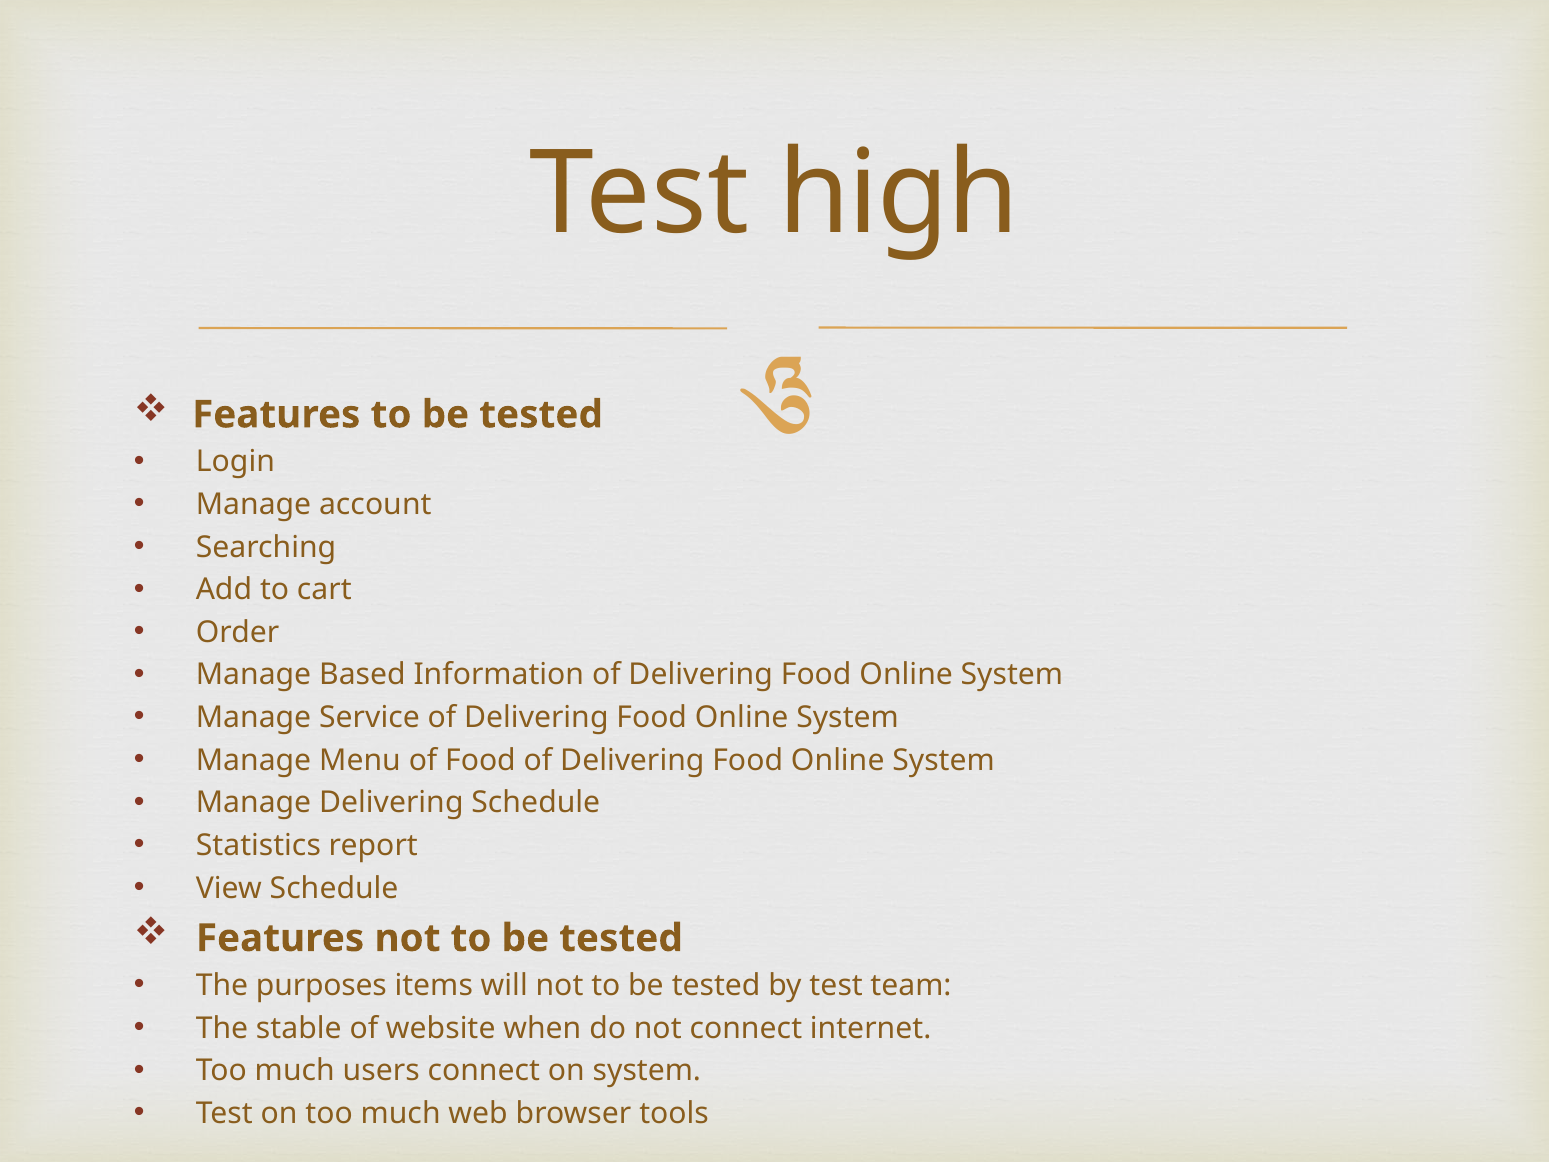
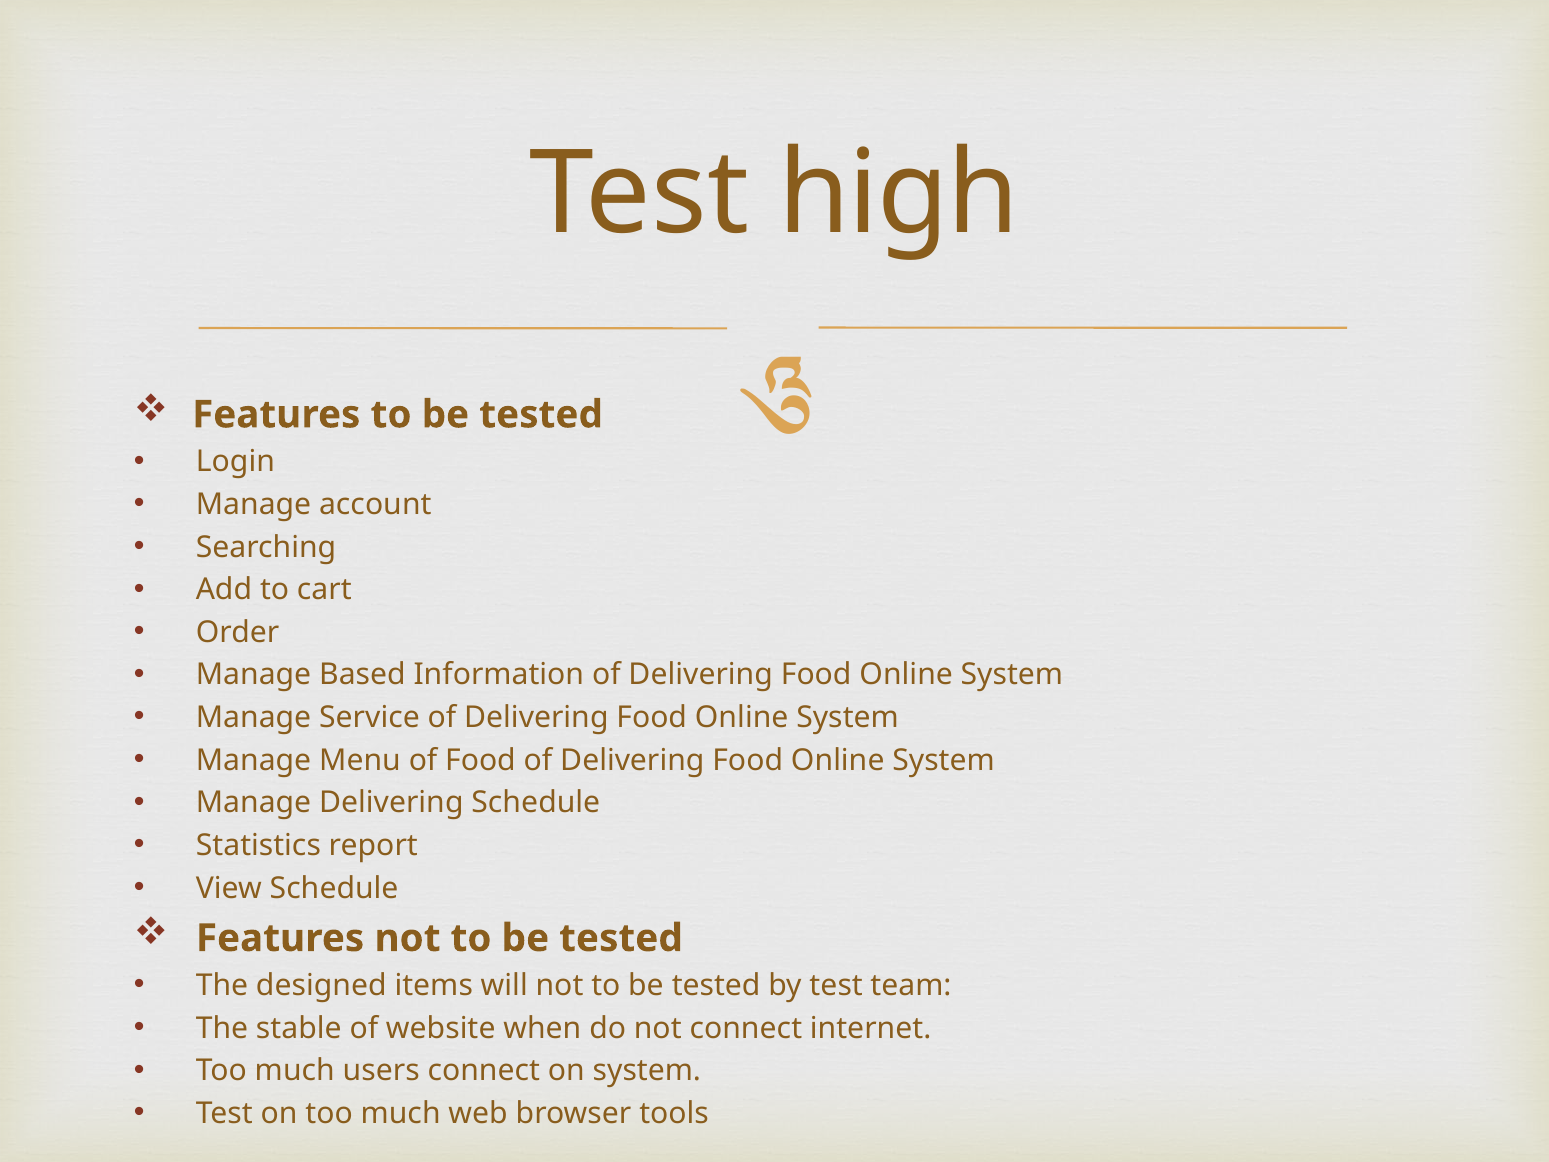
purposes: purposes -> designed (321, 985)
